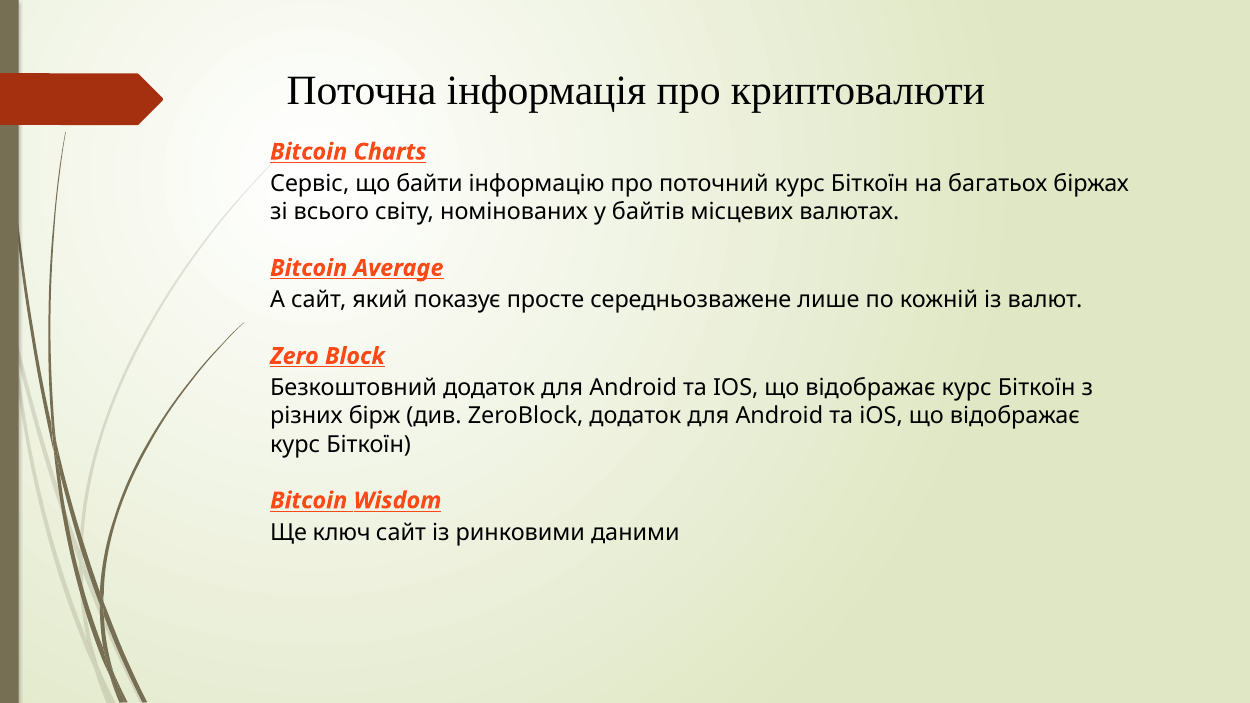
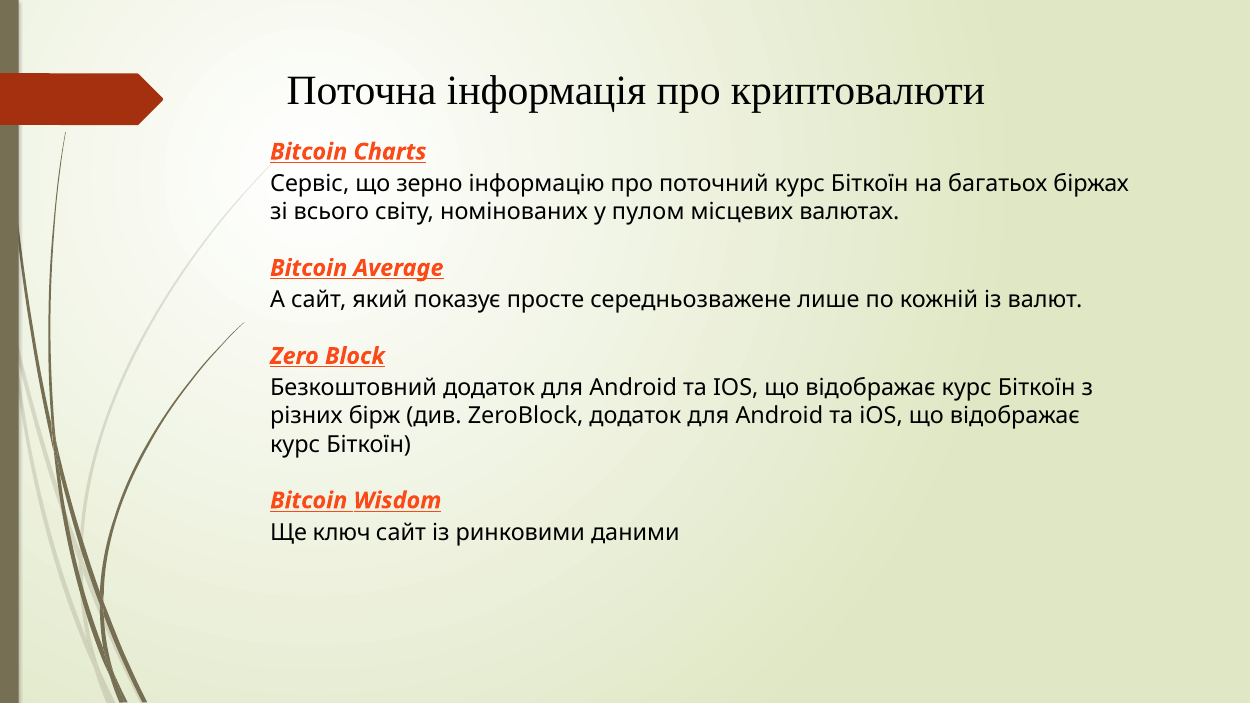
байти: байти -> зерно (429, 184)
байтів: байтів -> пулом (648, 212)
